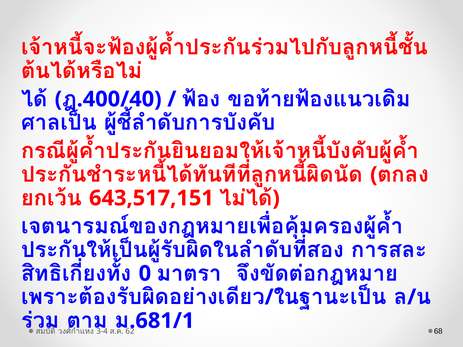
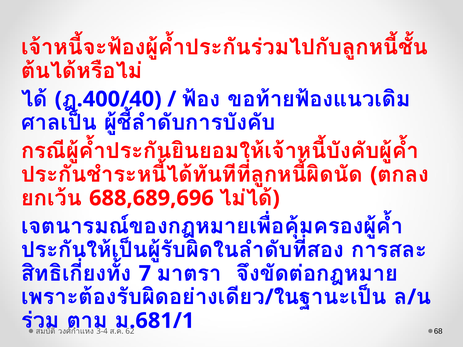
643,517,151: 643,517,151 -> 688,689,696 (151, 198)
0: 0 -> 7 (145, 274)
